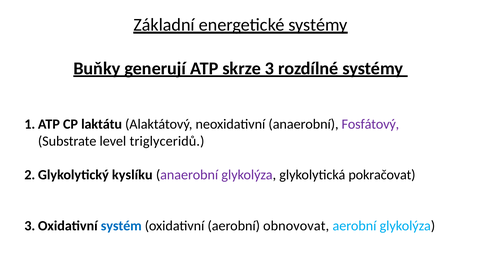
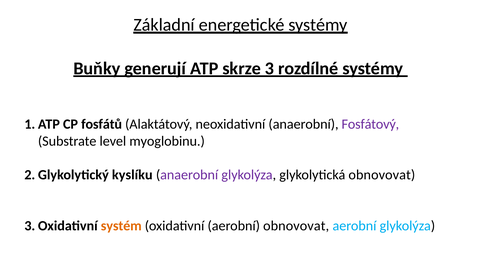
laktátu: laktátu -> fosfátů (102, 124)
triglyceridů: triglyceridů -> myoglobinu (167, 141)
glykolytická pokračovat: pokračovat -> obnovovat (382, 175)
systém colour: blue -> orange (121, 226)
